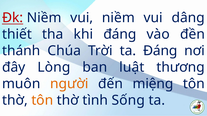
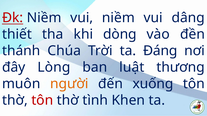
khi đáng: đáng -> dòng (120, 34)
miệng: miệng -> xuống (153, 84)
tôn colour: orange -> red (42, 101)
Sống: Sống -> Khen (128, 101)
